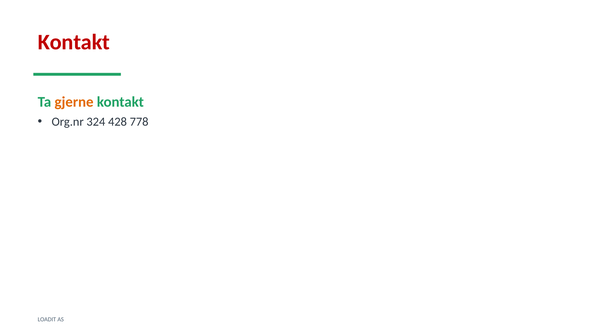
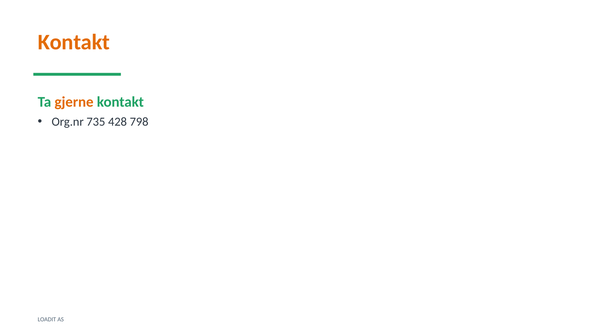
Kontakt colour: red -> orange (74, 42)
324: 324 -> 735 (96, 122)
778: 778 -> 798 (139, 122)
